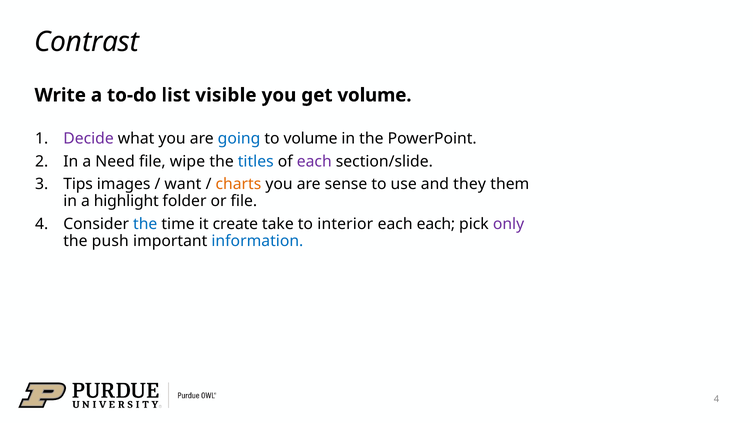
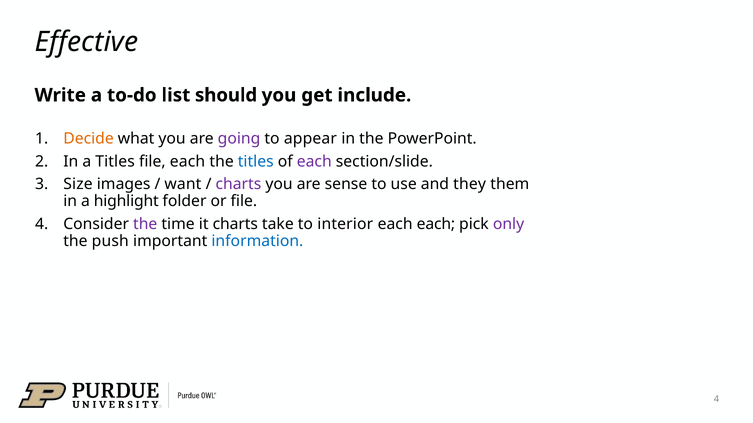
Contrast: Contrast -> Effective (86, 42)
visible: visible -> should (226, 95)
get volume: volume -> include (374, 95)
Decide colour: purple -> orange (89, 139)
going colour: blue -> purple (239, 139)
to volume: volume -> appear (310, 139)
a Need: Need -> Titles (115, 162)
file wipe: wipe -> each (187, 162)
Tips: Tips -> Size (78, 184)
charts colour: orange -> purple (238, 184)
the colour: blue -> purple (145, 224)
it create: create -> charts (235, 224)
